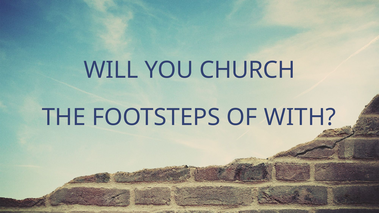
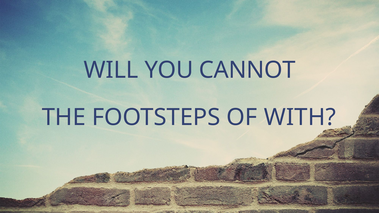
CHURCH: CHURCH -> CANNOT (247, 70)
